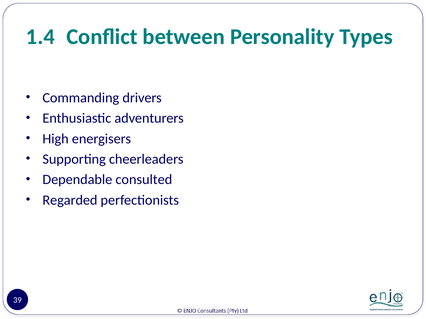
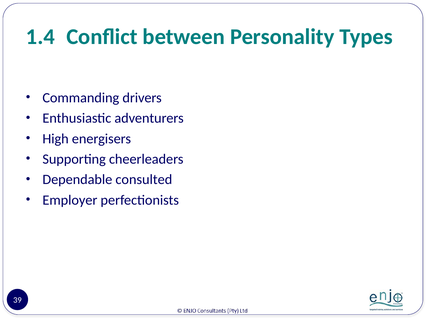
Regarded: Regarded -> Employer (70, 200)
